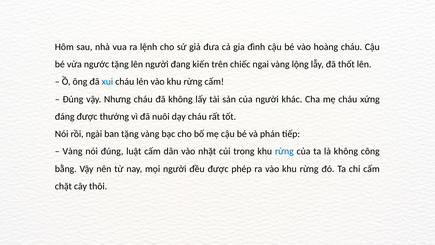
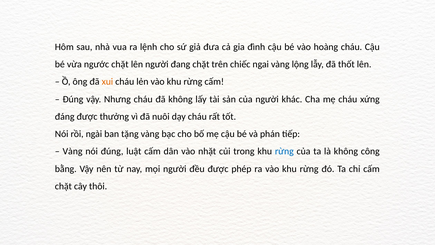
ngước tặng: tặng -> chặt (120, 64)
đang kiến: kiến -> chặt (201, 64)
xui colour: blue -> orange (107, 82)
